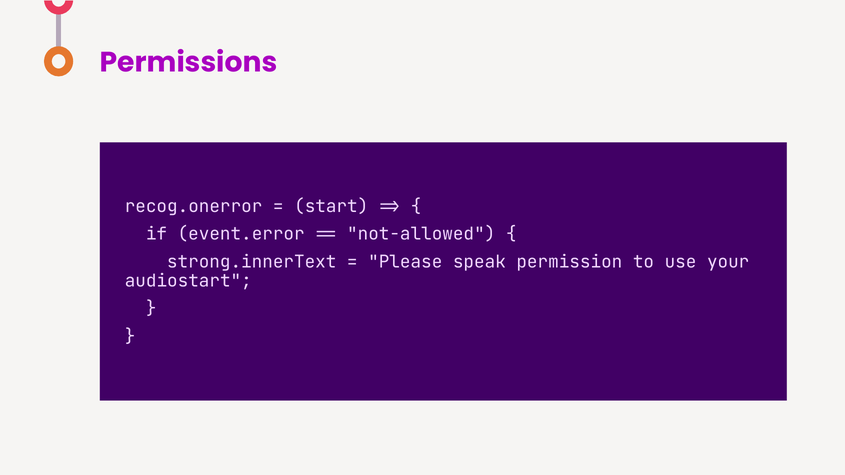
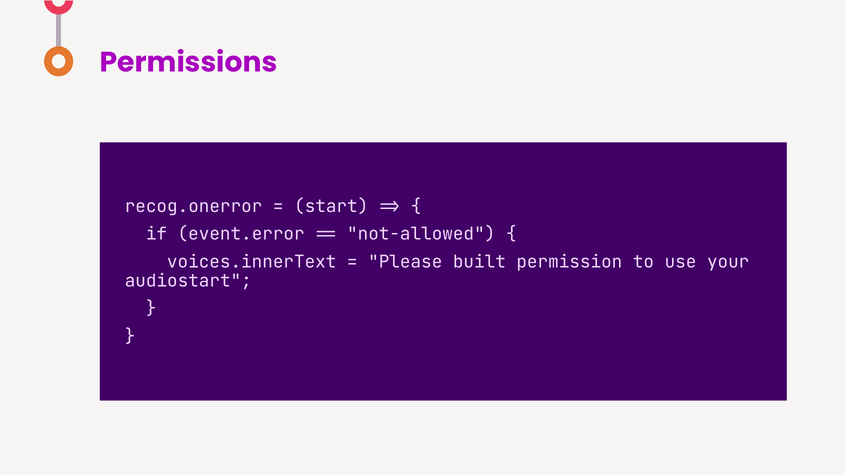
strong.innerText: strong.innerText -> voices.innerText (252, 262)
speak: speak -> built (479, 262)
